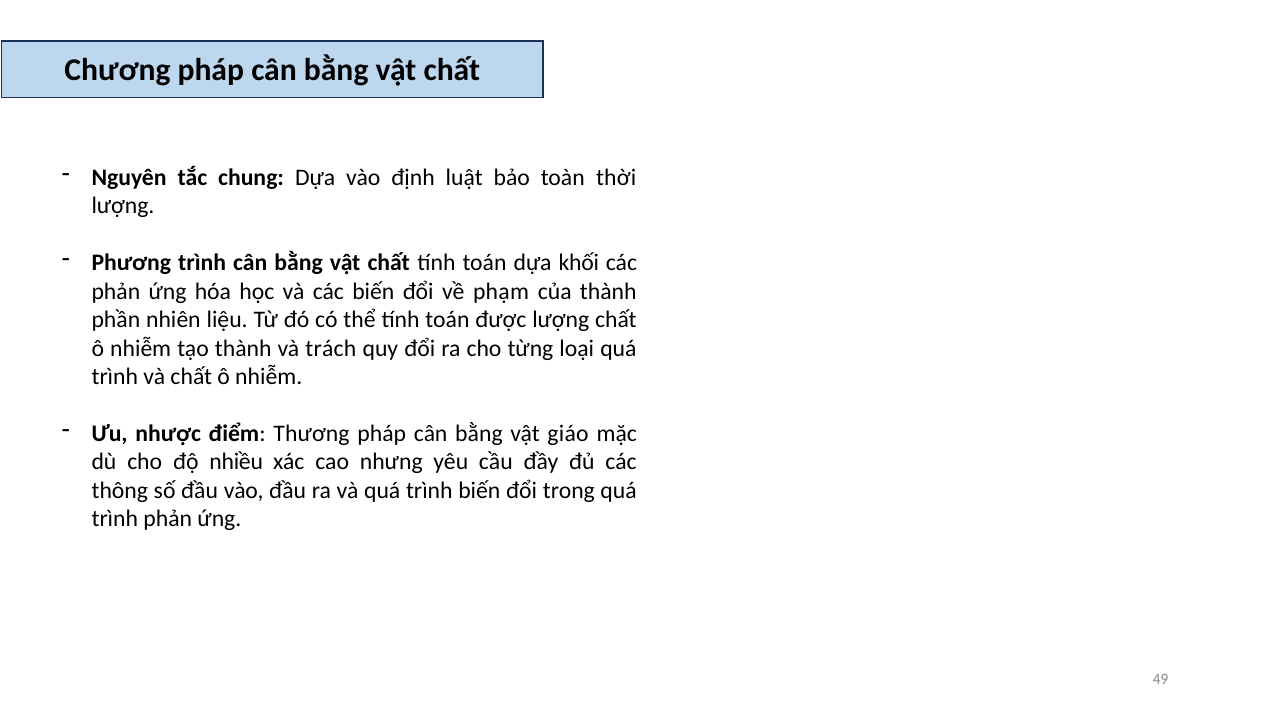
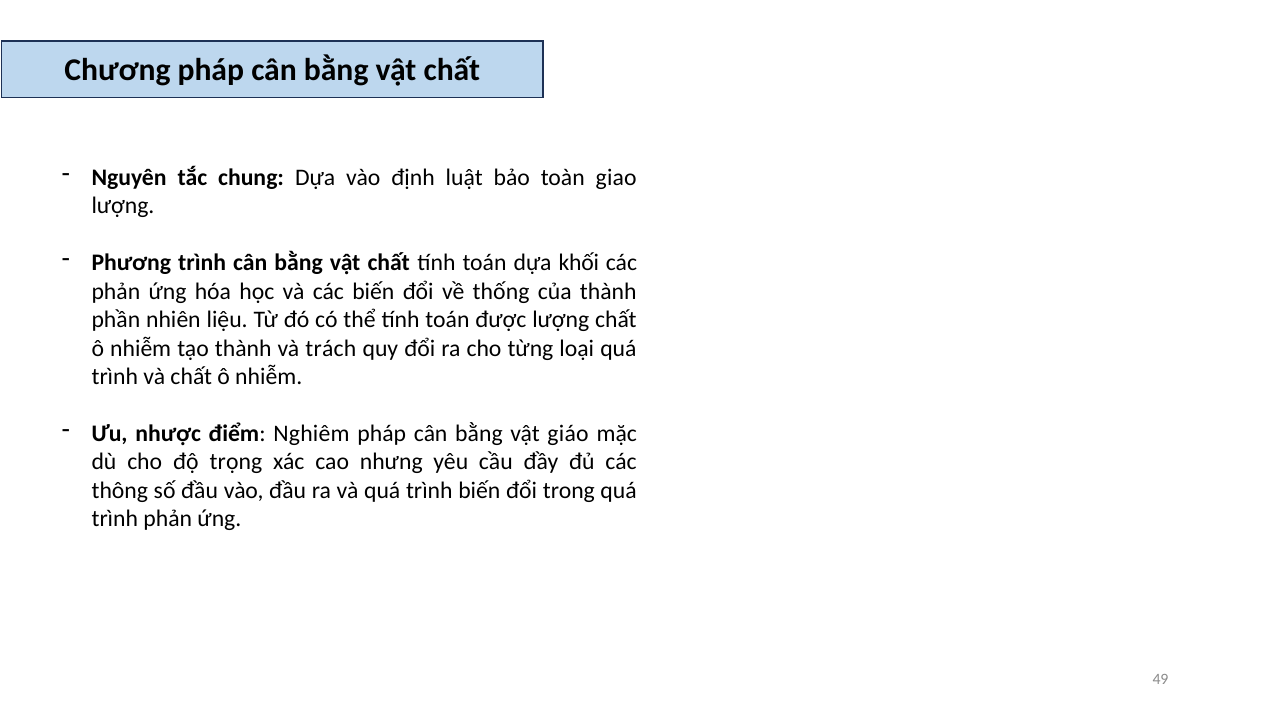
thời: thời -> giao (616, 178)
phạm: phạm -> thống (501, 292)
Thương: Thương -> Nghiêm (311, 434)
nhiều: nhiều -> trọng (236, 462)
